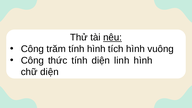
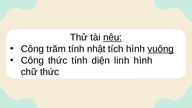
tính hình: hình -> nhật (96, 49)
vuông underline: none -> present (161, 49)
chữ diện: diện -> thức (50, 72)
